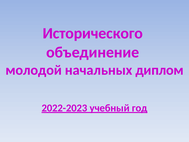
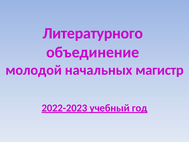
Исторического: Исторического -> Литературного (93, 33)
диплом: диплом -> магистр (160, 70)
